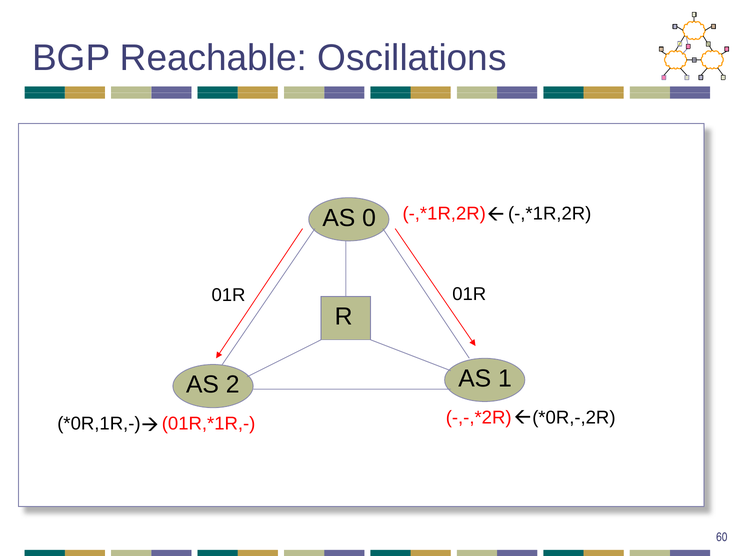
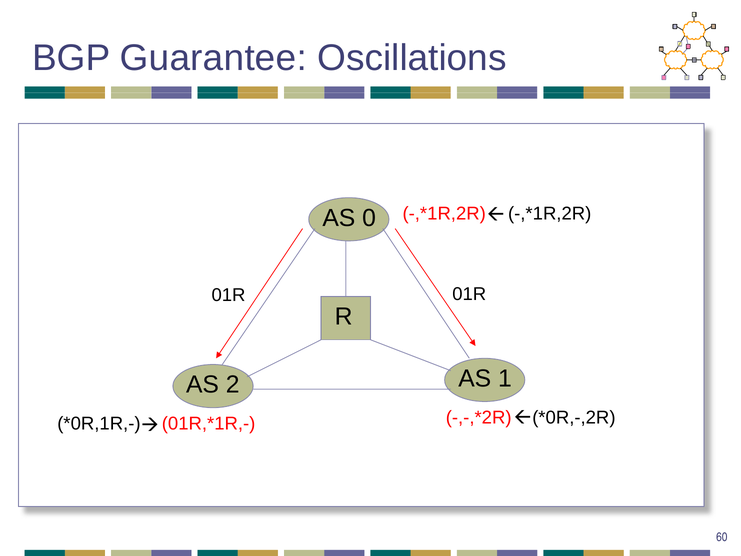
Reachable: Reachable -> Guarantee (213, 58)
